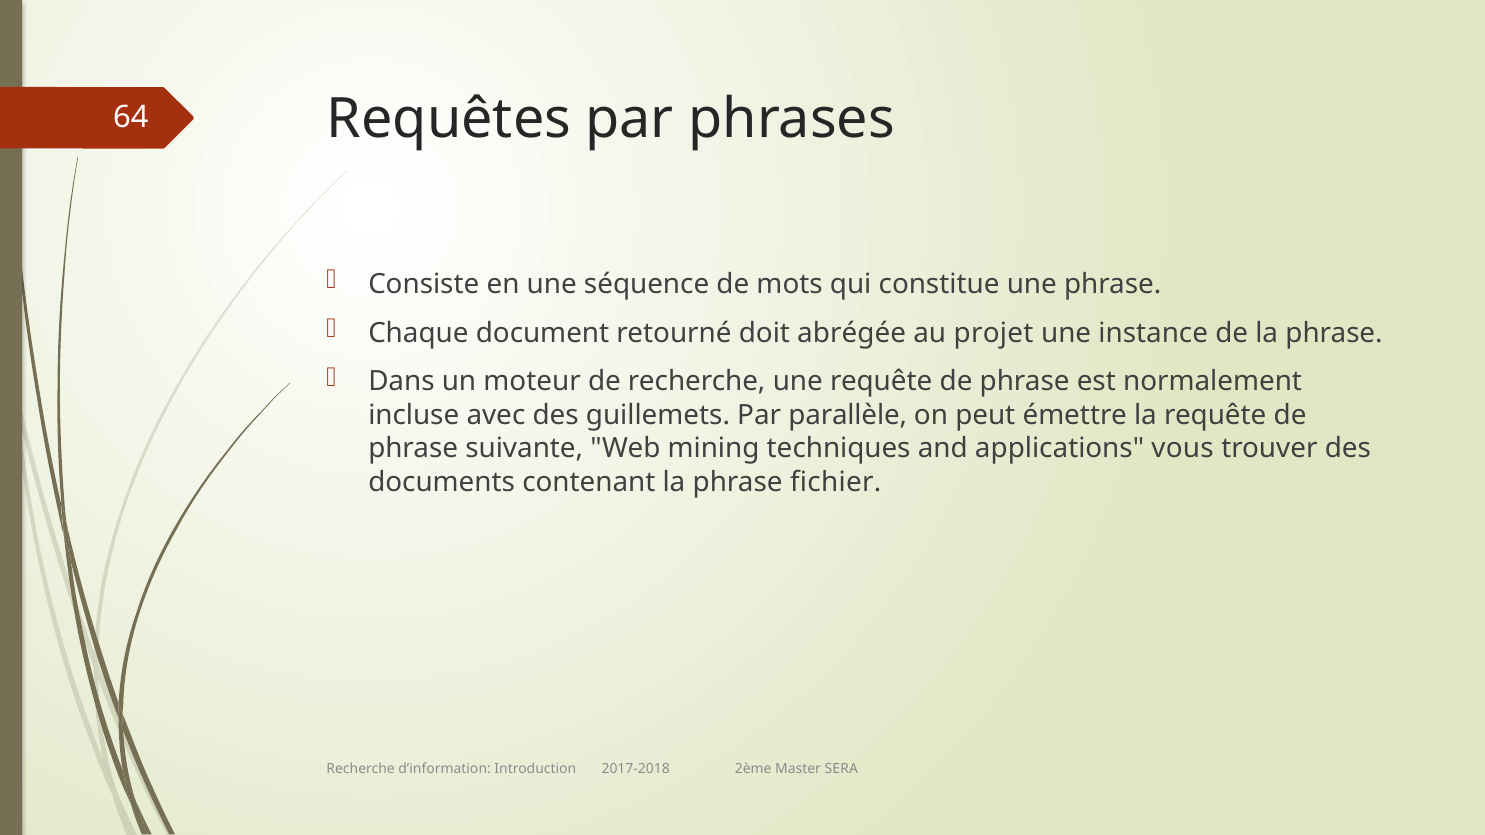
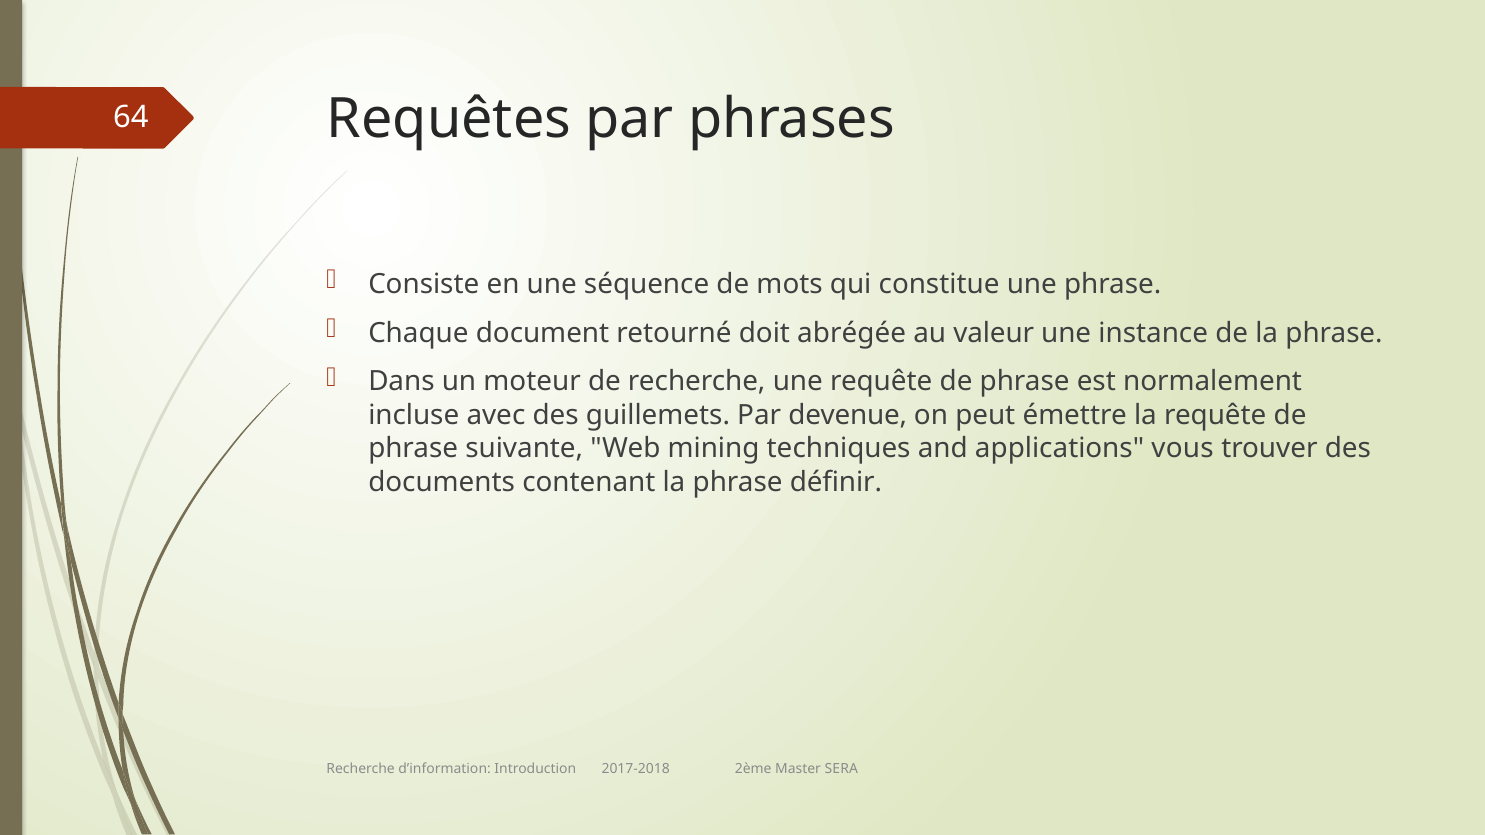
projet: projet -> valeur (994, 333)
parallèle: parallèle -> devenue (848, 415)
fichier: fichier -> définir (836, 482)
